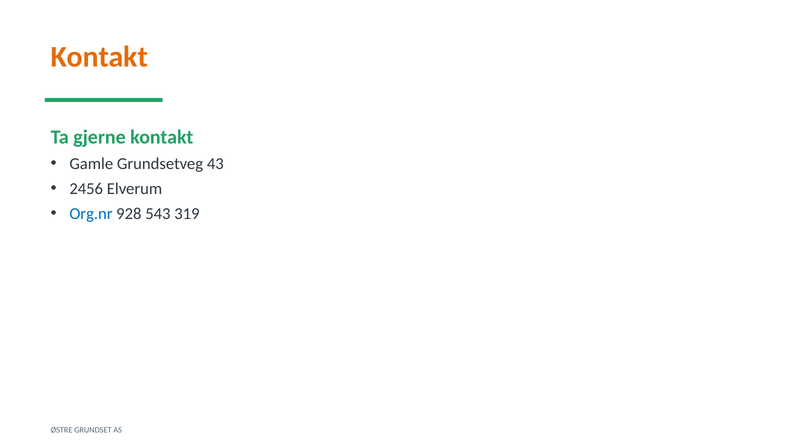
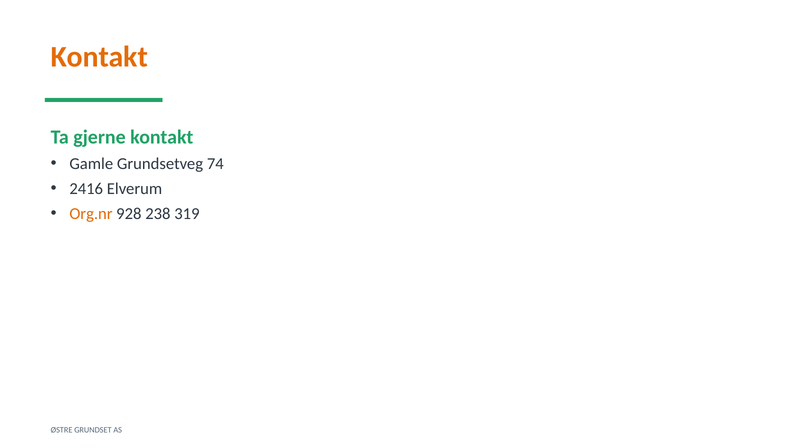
43: 43 -> 74 (215, 164)
2456: 2456 -> 2416 (86, 189)
Org.nr colour: blue -> orange (91, 214)
543: 543 -> 238 (158, 214)
